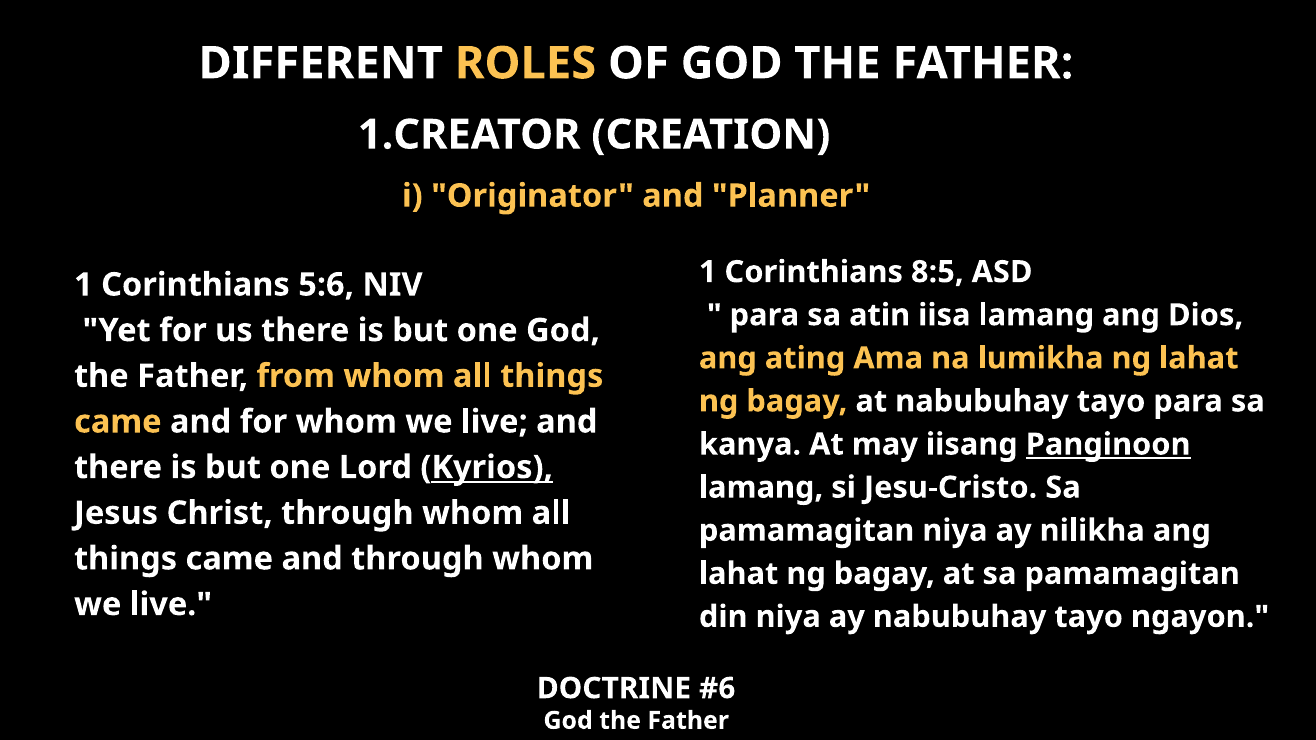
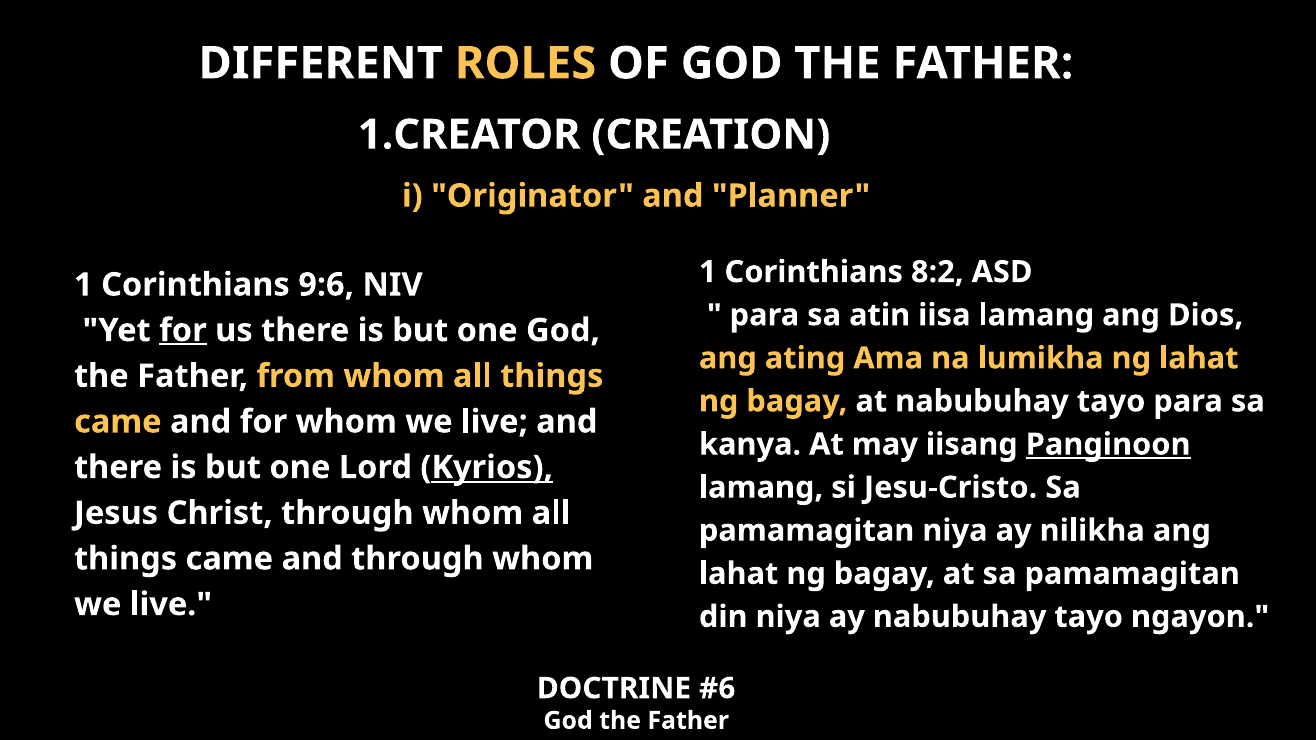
8:5: 8:5 -> 8:2 (937, 272)
5:6: 5:6 -> 9:6 (326, 285)
for underline: none -> present (183, 331)
